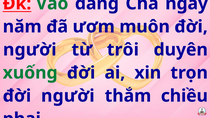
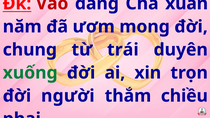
Vào colour: green -> red (52, 4)
ngày: ngày -> xuân (187, 4)
muôn: muôn -> mong (145, 27)
người: người -> chung (30, 50)
trôi: trôi -> trái (123, 50)
